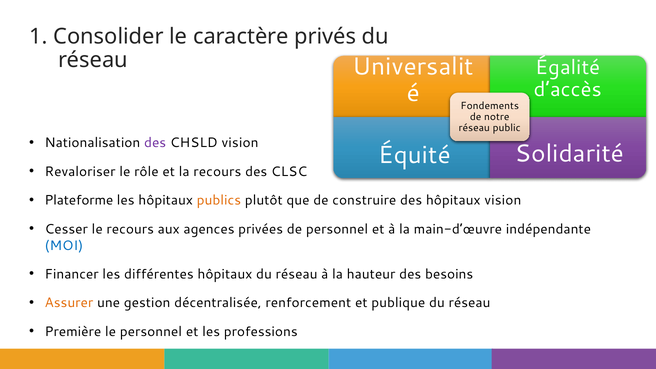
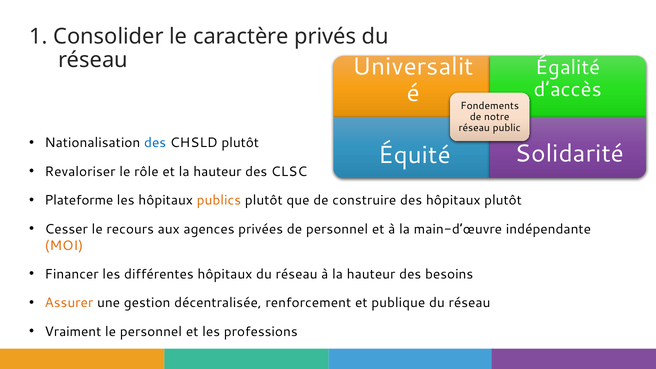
des colour: purple -> blue (155, 143)
CHSLD vision: vision -> plutôt (240, 143)
et la recours: recours -> hauteur (217, 172)
hôpitaux vision: vision -> plutôt (503, 200)
MOI colour: blue -> orange (64, 245)
Première: Première -> Vraiment (73, 332)
